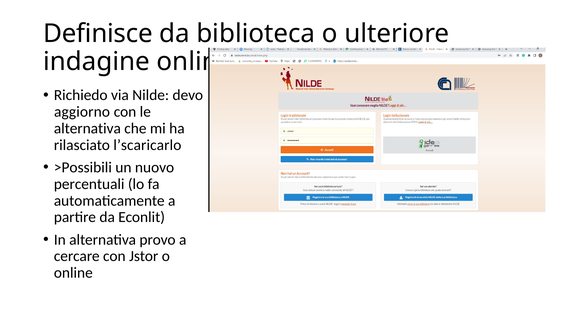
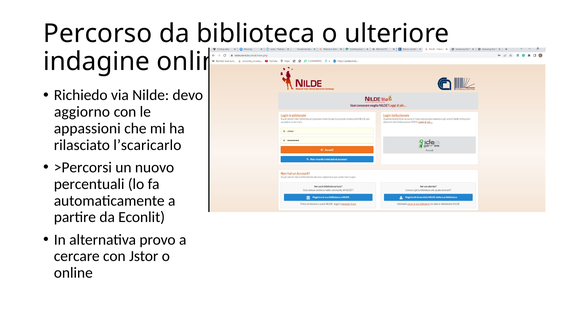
Definisce: Definisce -> Percorso (98, 34)
alternativa: alternativa -> appassioni (87, 128)
>Possibili: >Possibili -> >Percorsi (83, 167)
